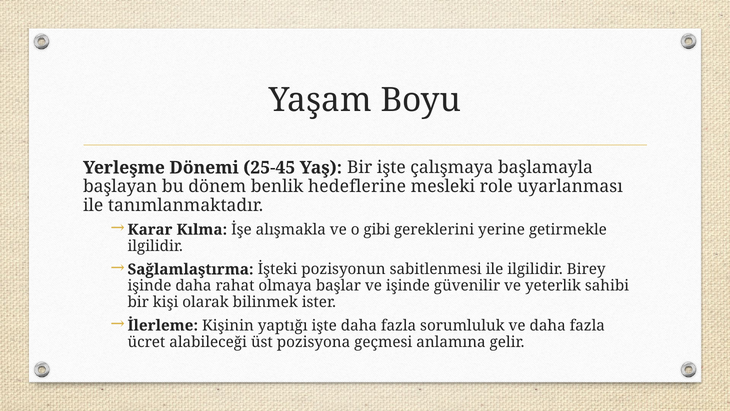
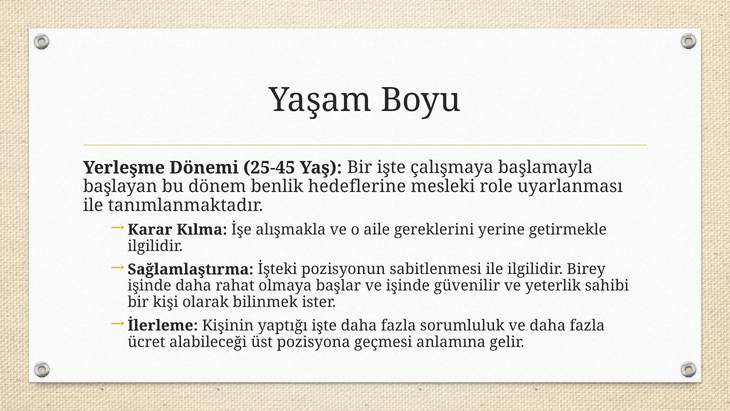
gibi: gibi -> aile (377, 229)
